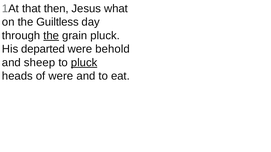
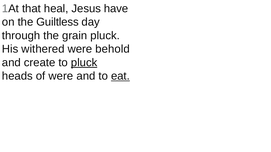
then: then -> heal (56, 9)
what: what -> have (116, 9)
the underline: present -> none (51, 36)
departed: departed -> withered (43, 49)
sheep: sheep -> create (40, 63)
eat underline: none -> present (120, 76)
